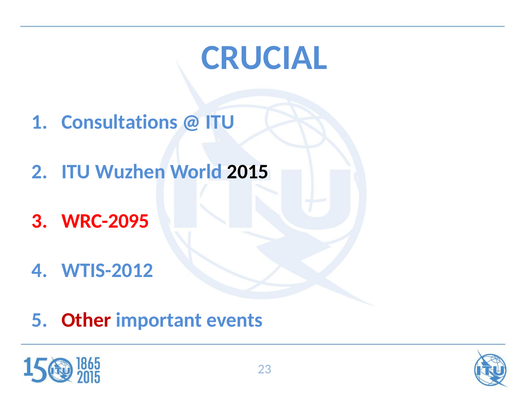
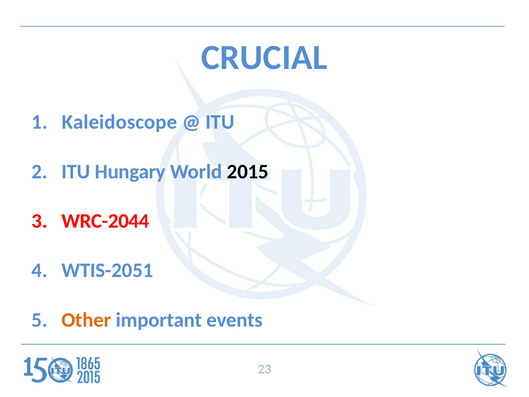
Consultations: Consultations -> Kaleidoscope (119, 122)
Wuzhen: Wuzhen -> Hungary (130, 172)
WRC-2095: WRC-2095 -> WRC-2044 (105, 221)
WTIS-2012: WTIS-2012 -> WTIS-2051 (107, 270)
Other colour: red -> orange (86, 320)
